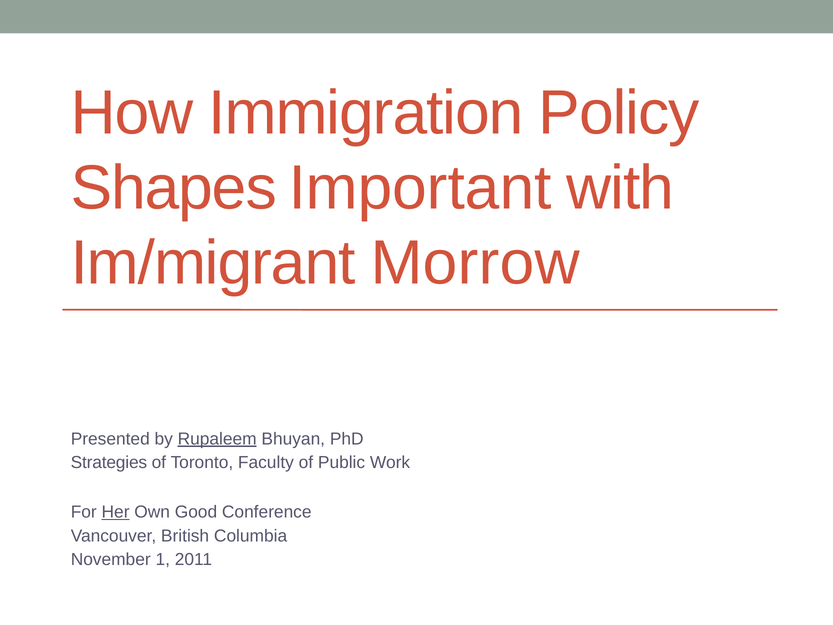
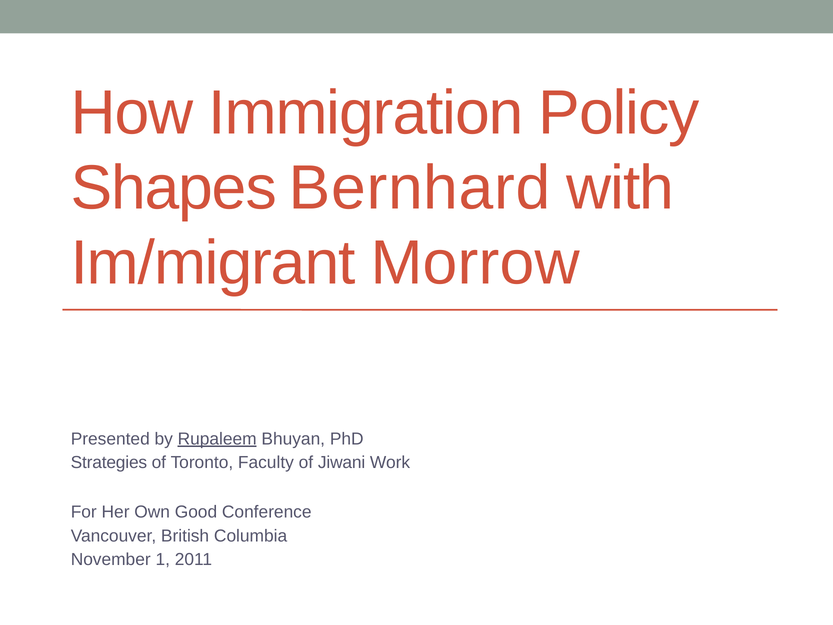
Important: Important -> Bernhard (420, 188)
Public: Public -> Jiwani (342, 462)
Her underline: present -> none (116, 512)
